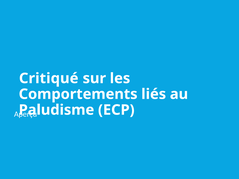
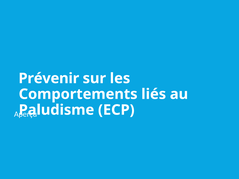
Critiqué: Critiqué -> Prévenir (49, 78)
